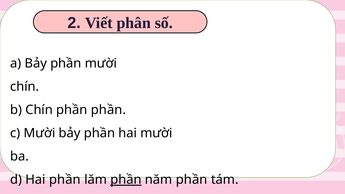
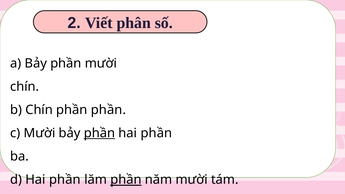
phần underline: none -> present (99, 133)
mười: mười -> phần (156, 133)
năm phần: phần -> mười (192, 180)
